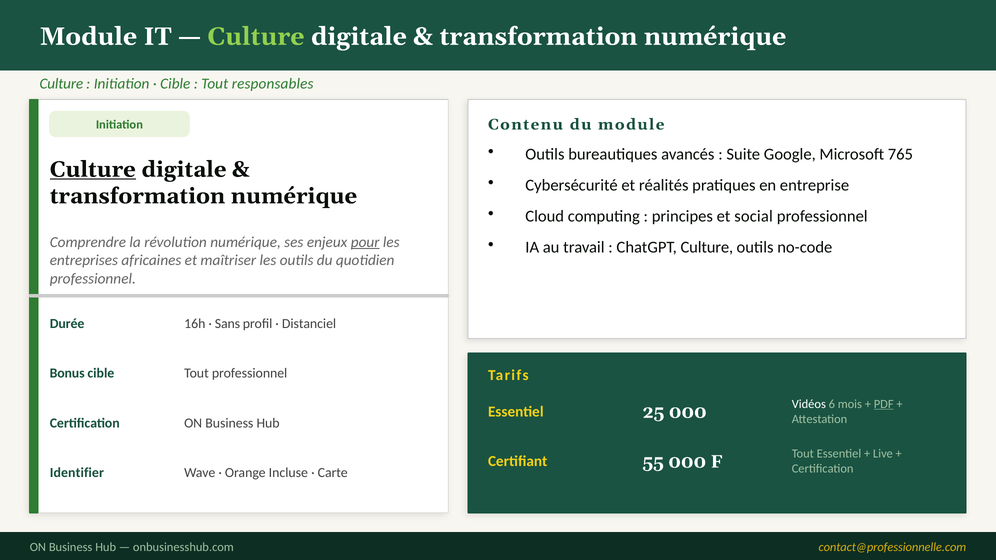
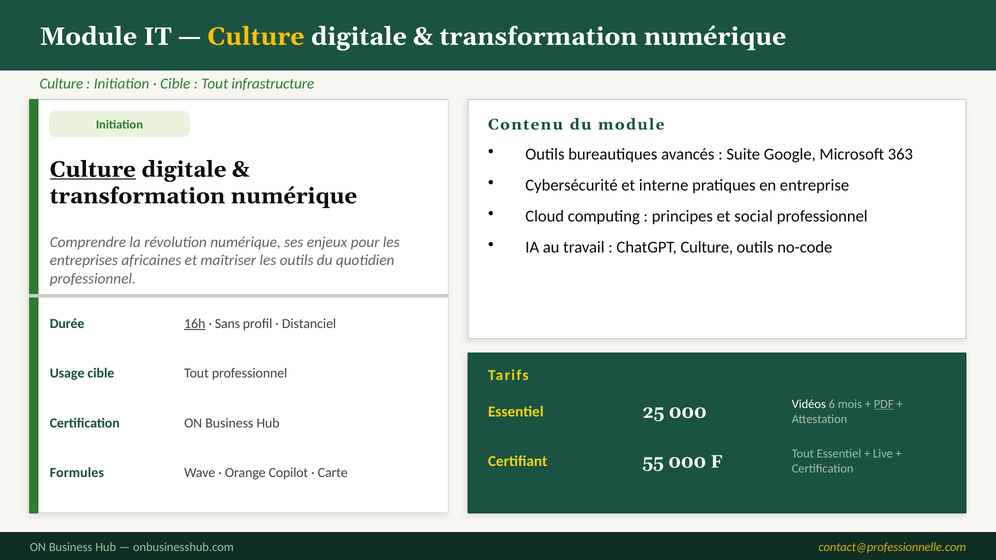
Culture colour: light green -> yellow (256, 37)
responsables: responsables -> infrastructure (273, 84)
765: 765 -> 363 (900, 155)
réalités: réalités -> interne (664, 185)
pour underline: present -> none (365, 242)
16h underline: none -> present (195, 324)
Bonus: Bonus -> Usage (67, 373)
Identifier: Identifier -> Formules (77, 473)
Incluse: Incluse -> Copilot (288, 473)
